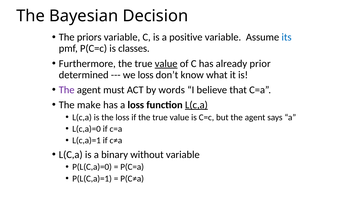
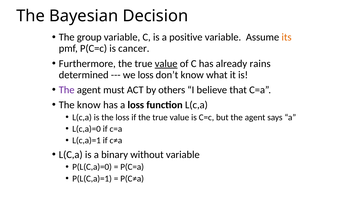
priors: priors -> group (89, 37)
its colour: blue -> orange (287, 37)
classes: classes -> cancer (134, 49)
prior: prior -> rains (260, 64)
words: words -> others (172, 90)
The make: make -> know (89, 105)
L(c,a underline: present -> none (196, 105)
